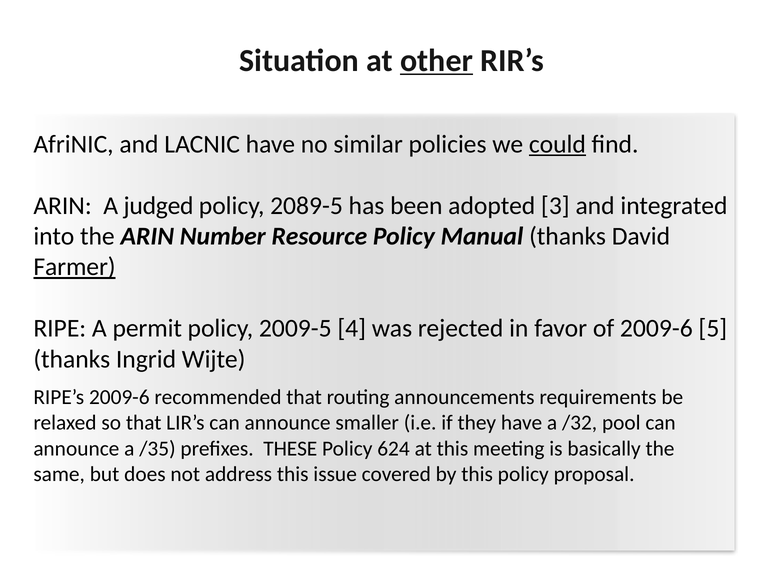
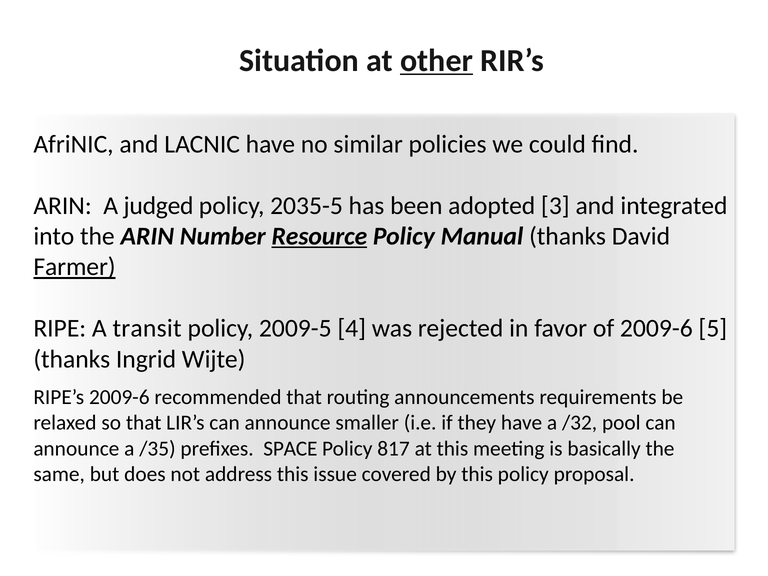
could underline: present -> none (557, 144)
2089-5: 2089-5 -> 2035-5 (306, 206)
Resource underline: none -> present (319, 236)
permit: permit -> transit (147, 328)
THESE: THESE -> SPACE (290, 448)
624: 624 -> 817 (394, 448)
